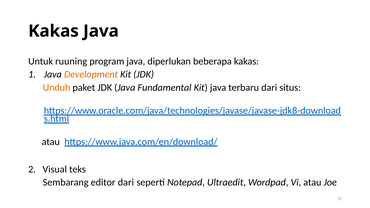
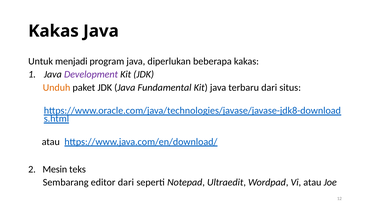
ruuning: ruuning -> menjadi (71, 61)
Development colour: orange -> purple (91, 74)
Visual: Visual -> Mesin (55, 169)
